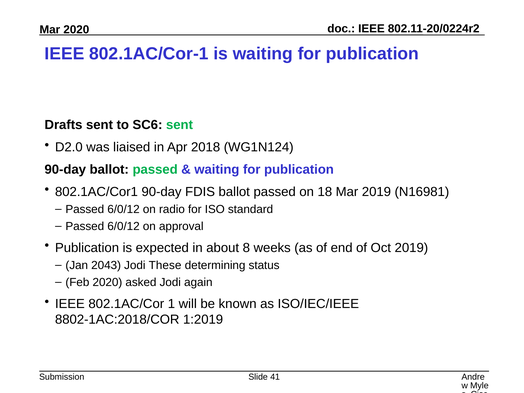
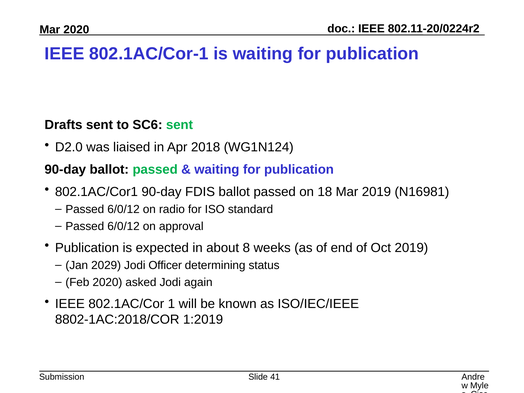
2043: 2043 -> 2029 (106, 265)
These: These -> Officer (165, 265)
